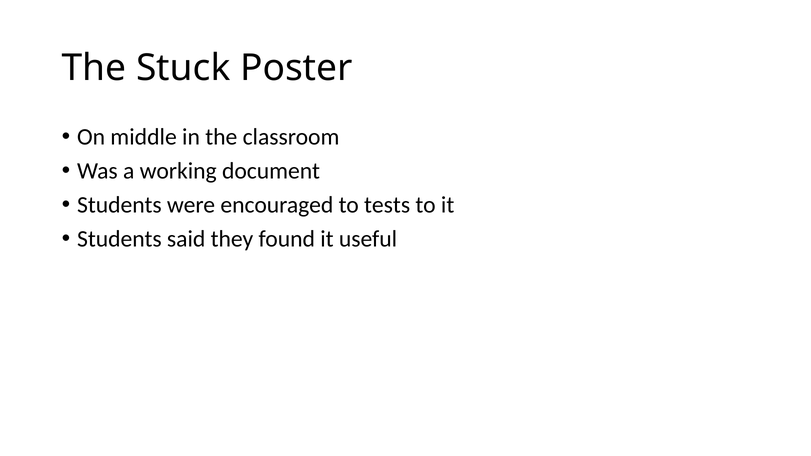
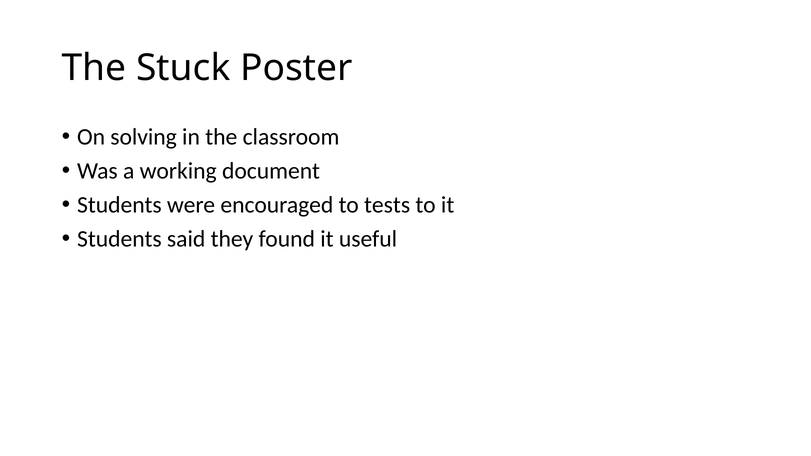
middle: middle -> solving (144, 137)
